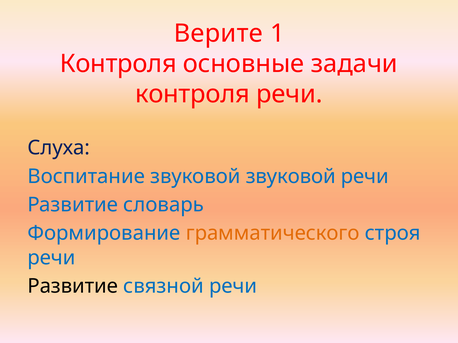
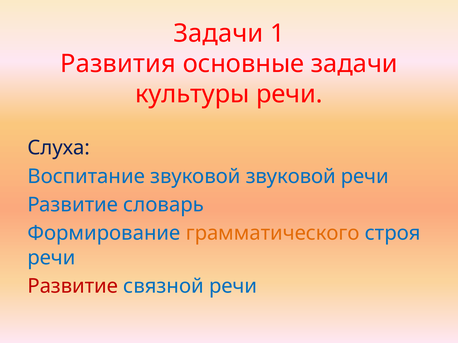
Верите: Верите -> Задачи (218, 33)
Контроля: Контроля -> Развития (118, 64)
контроля: контроля -> культуры (192, 94)
Развитие colour: black -> red (73, 287)
